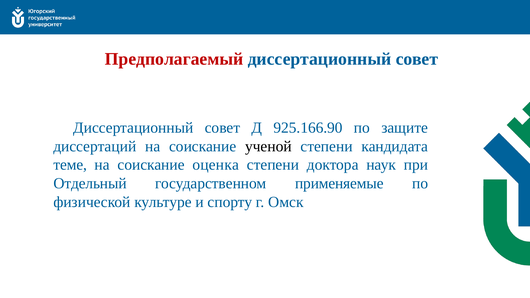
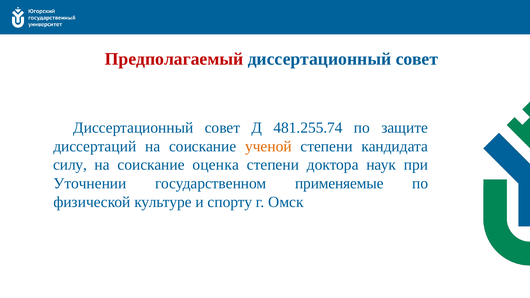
925.166.90: 925.166.90 -> 481.255.74 (308, 128)
ученой colour: black -> orange (268, 146)
теме: теме -> силу (70, 165)
Отдельный: Отдельный -> Уточнении (90, 184)
